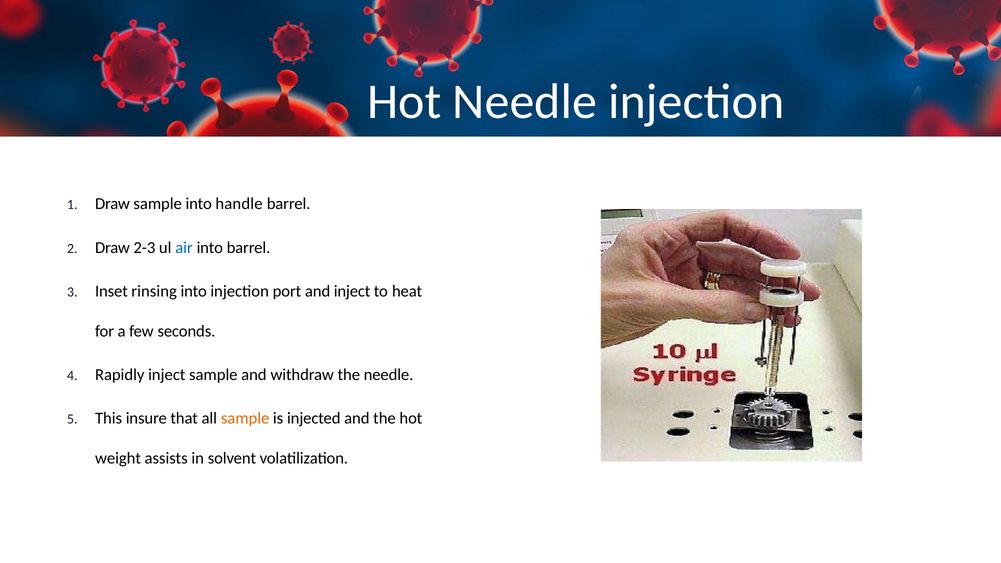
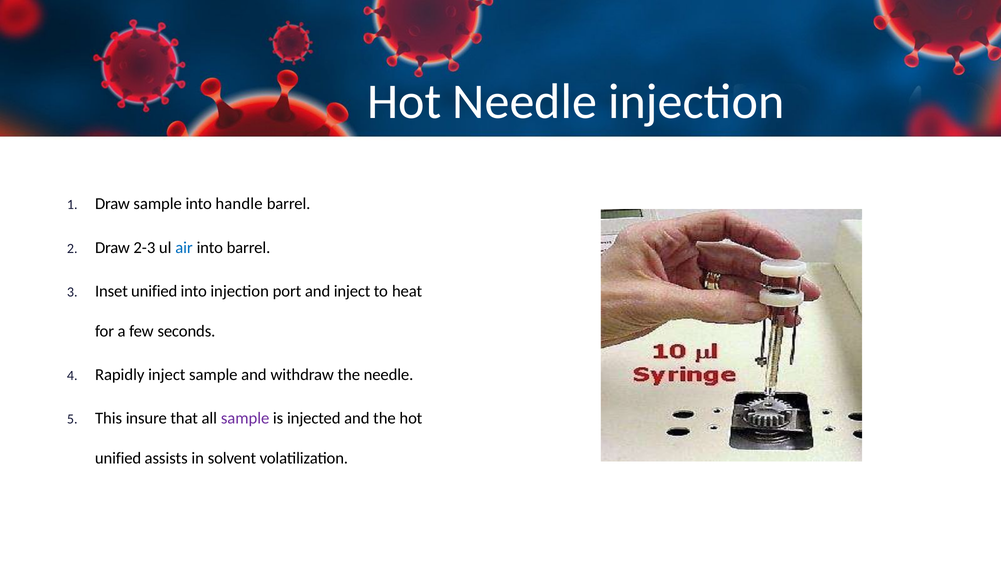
Inset rinsing: rinsing -> unified (154, 291)
sample colour: orange -> purple (245, 418)
weight: weight -> unified (118, 458)
